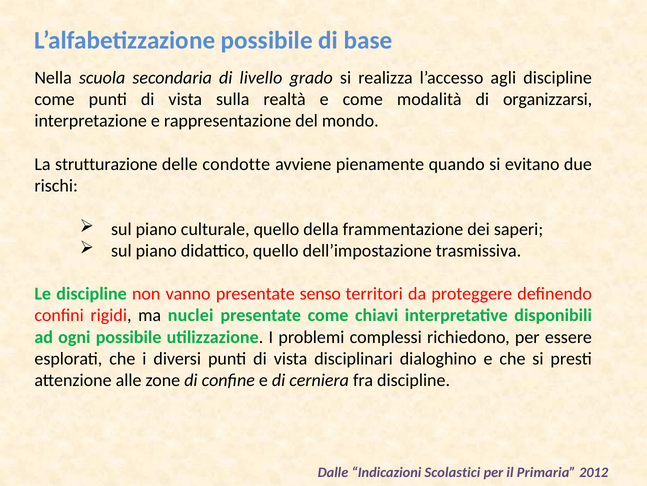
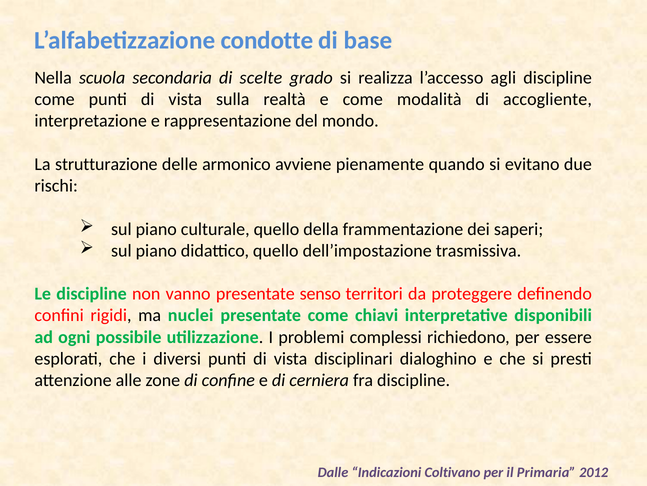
L’alfabetizzazione possibile: possibile -> condotte (267, 40)
livello: livello -> scelte (261, 78)
organizzarsi: organizzarsi -> accogliente (547, 99)
condotte: condotte -> armonico (236, 164)
Scolastici: Scolastici -> Coltivano (453, 472)
